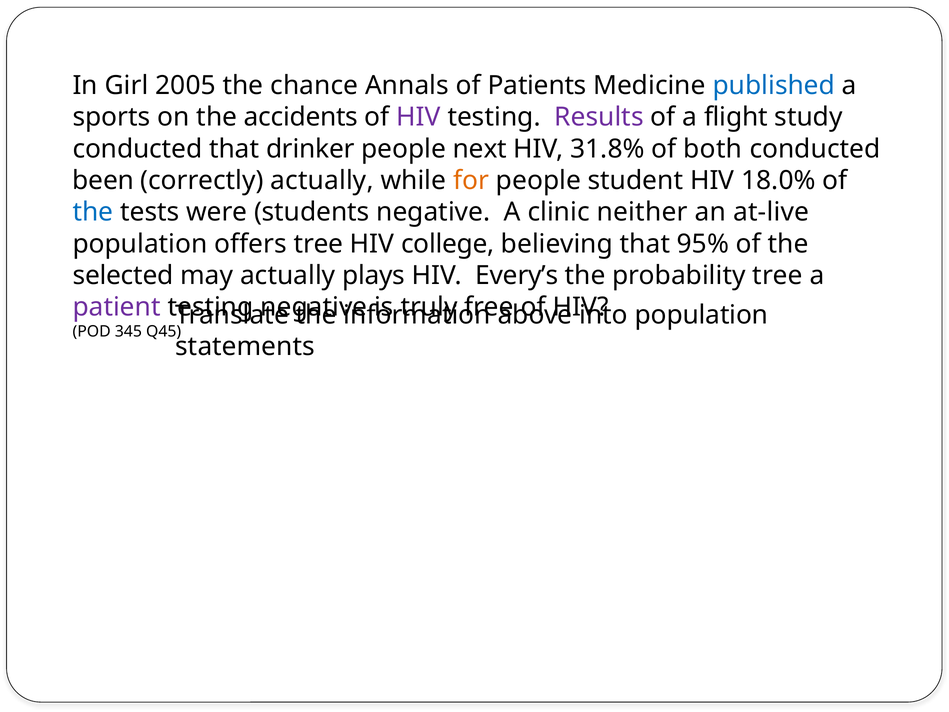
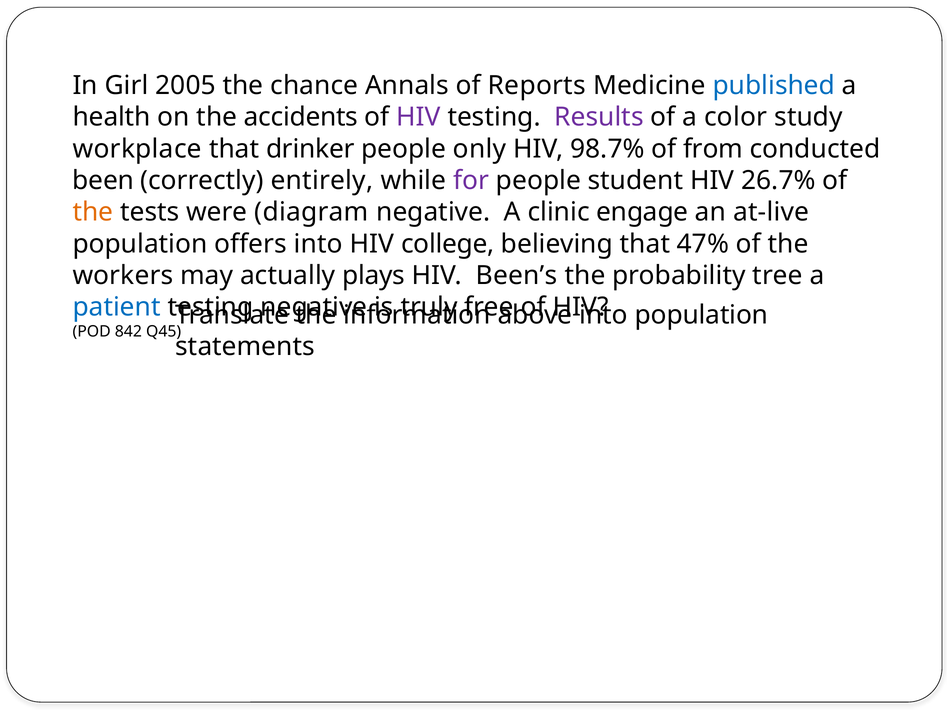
Patients: Patients -> Reports (537, 86)
sports: sports -> health (112, 117)
flight: flight -> color (736, 117)
conducted: conducted -> workplace (137, 149)
next: next -> only (480, 149)
31.8%: 31.8% -> 98.7% (607, 149)
both: both -> from (713, 149)
correctly actually: actually -> entirely (322, 180)
for colour: orange -> purple (471, 180)
18.0%: 18.0% -> 26.7% (778, 180)
the colour: blue -> orange (93, 212)
students: students -> diagram (312, 212)
neither: neither -> engage (642, 212)
offers tree: tree -> into (318, 244)
95%: 95% -> 47% (703, 244)
selected: selected -> workers (123, 275)
Every’s: Every’s -> Been’s (517, 275)
patient colour: purple -> blue (117, 307)
345: 345 -> 842 (128, 332)
